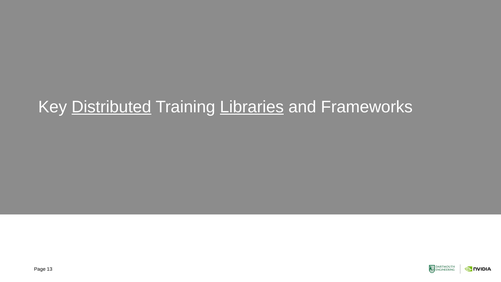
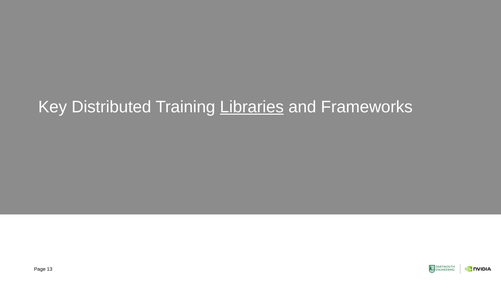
Distributed underline: present -> none (111, 107)
